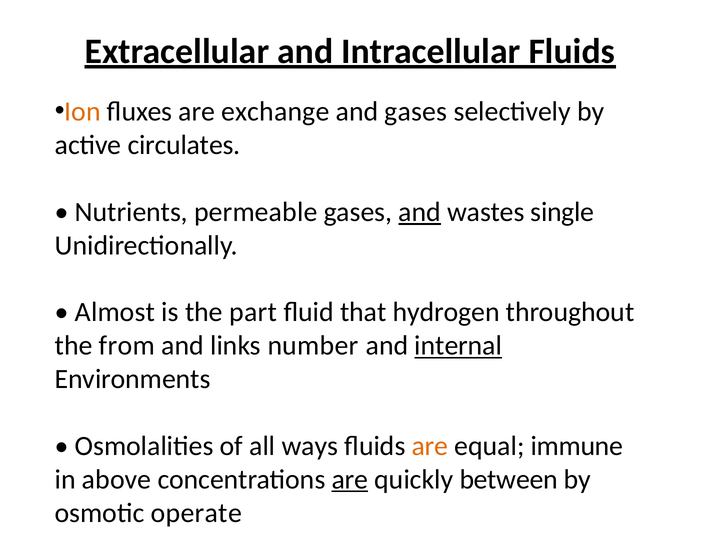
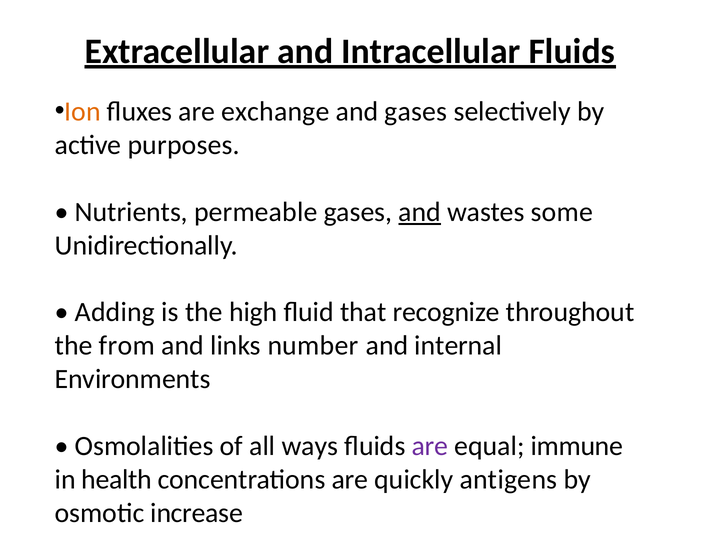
circulates: circulates -> purposes (184, 145)
single: single -> some (562, 212)
Almost: Almost -> Adding (115, 312)
part: part -> high (253, 312)
hydrogen: hydrogen -> recognize (446, 312)
internal underline: present -> none (458, 346)
are colour: orange -> purple (430, 446)
above: above -> health (117, 479)
are underline: present -> none (350, 479)
between: between -> antigens (508, 479)
operate: operate -> increase (197, 513)
